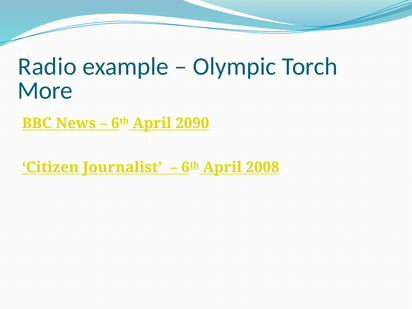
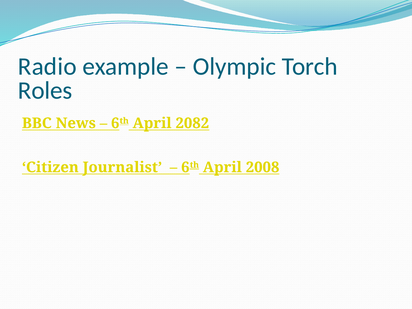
More: More -> Roles (45, 91)
2090: 2090 -> 2082 (192, 123)
